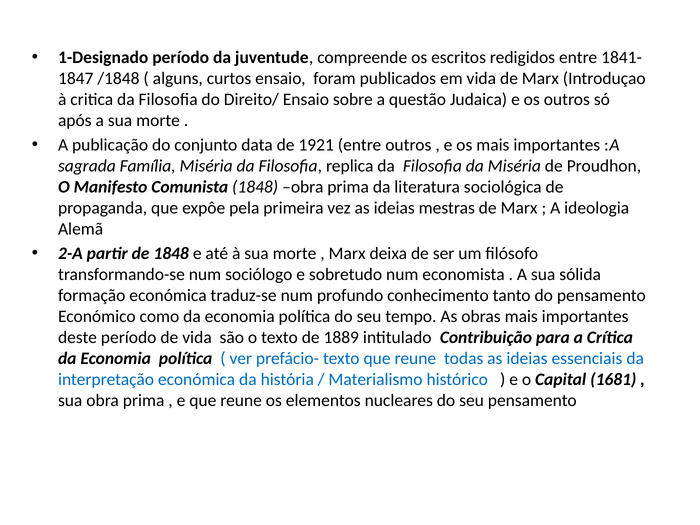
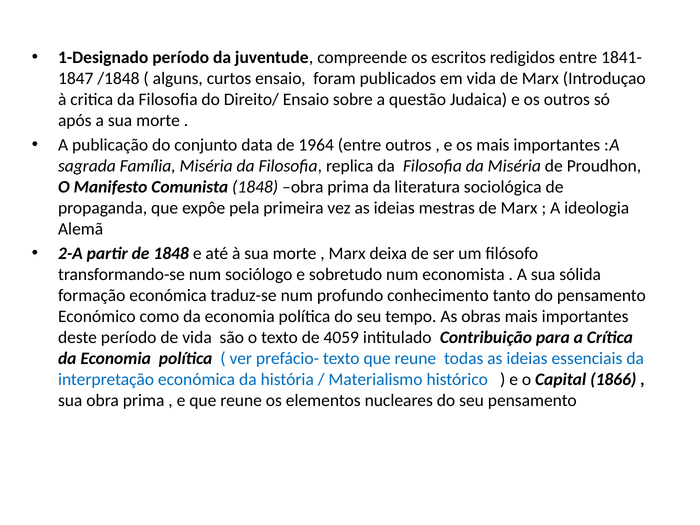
1921: 1921 -> 1964 (316, 145)
1889: 1889 -> 4059 (341, 337)
1681: 1681 -> 1866 (613, 379)
